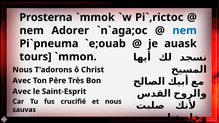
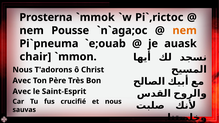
Adorer: Adorer -> Pousse (70, 31)
nem colour: blue -> orange (185, 31)
tours: tours -> chair (35, 57)
